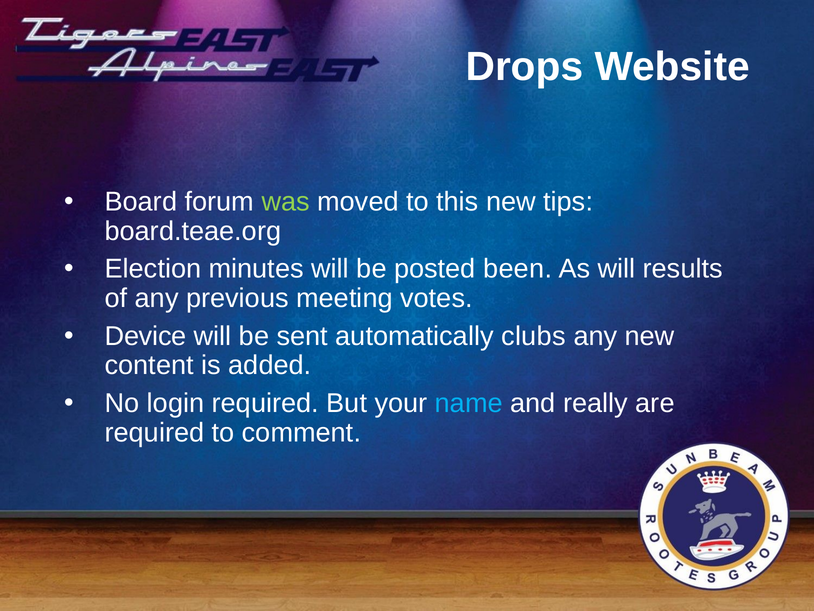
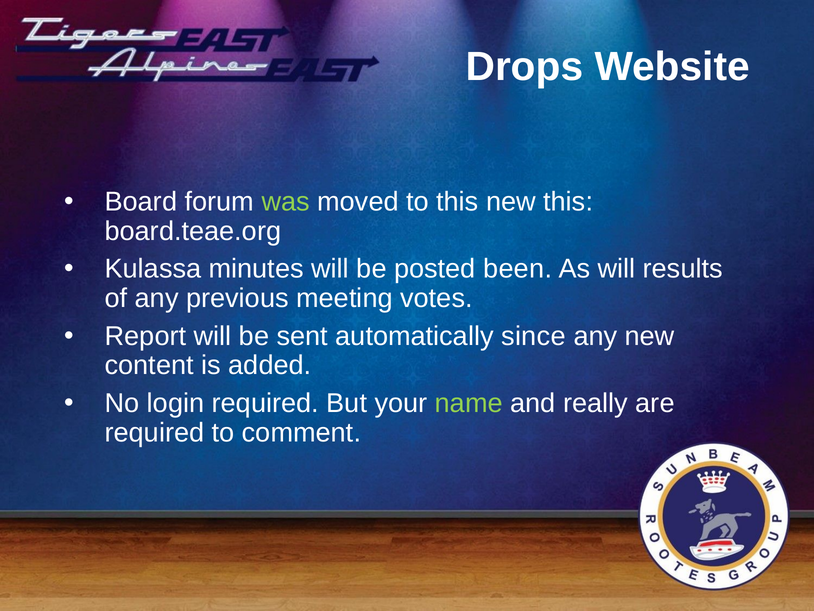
new tips: tips -> this (568, 202)
Election: Election -> Kulassa (153, 269)
Device: Device -> Report (145, 336)
clubs: clubs -> since (533, 336)
name colour: light blue -> light green (469, 403)
